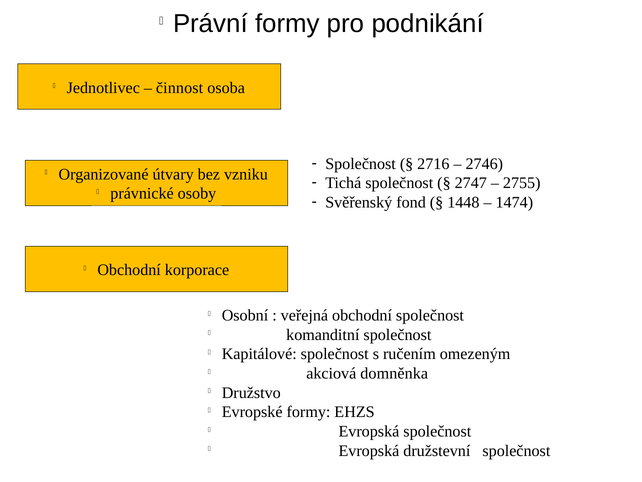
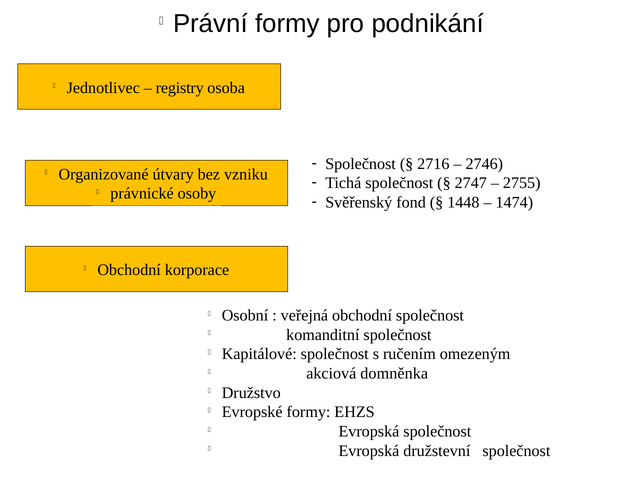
činnost: činnost -> registry (180, 88)
